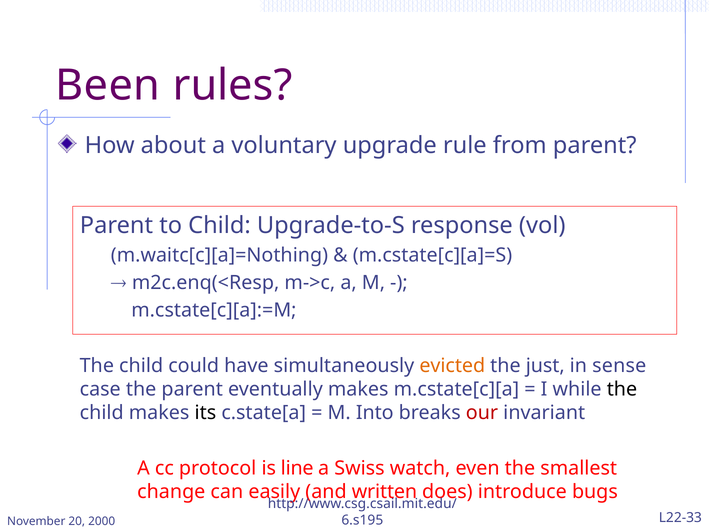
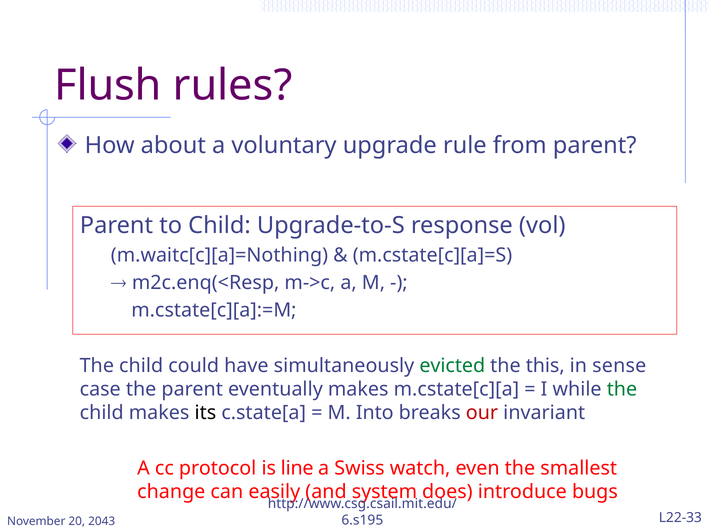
Been: Been -> Flush (108, 86)
evicted colour: orange -> green (452, 366)
just: just -> this (545, 366)
the colour: black -> green (622, 390)
written: written -> system (384, 492)
2000: 2000 -> 2043 (102, 522)
